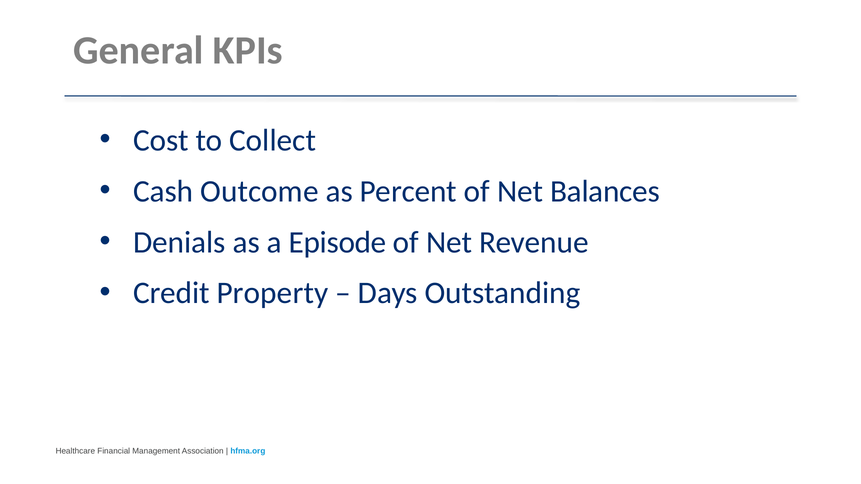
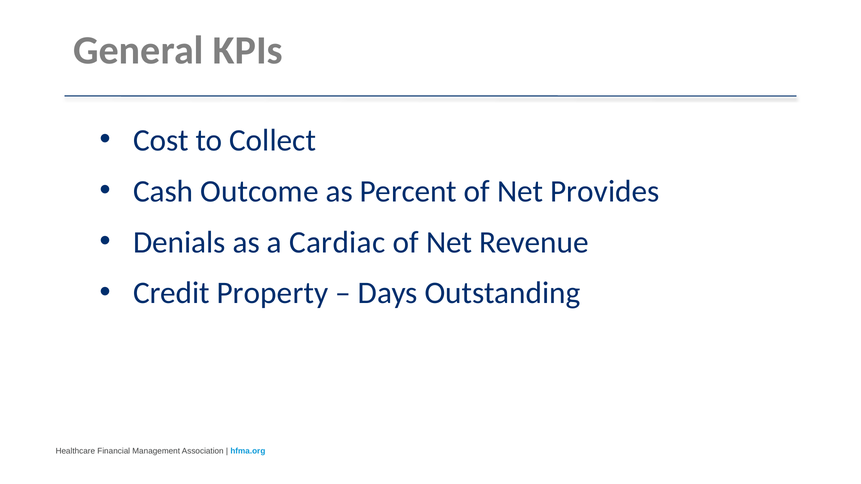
Balances: Balances -> Provides (605, 191)
Episode: Episode -> Cardiac (337, 242)
